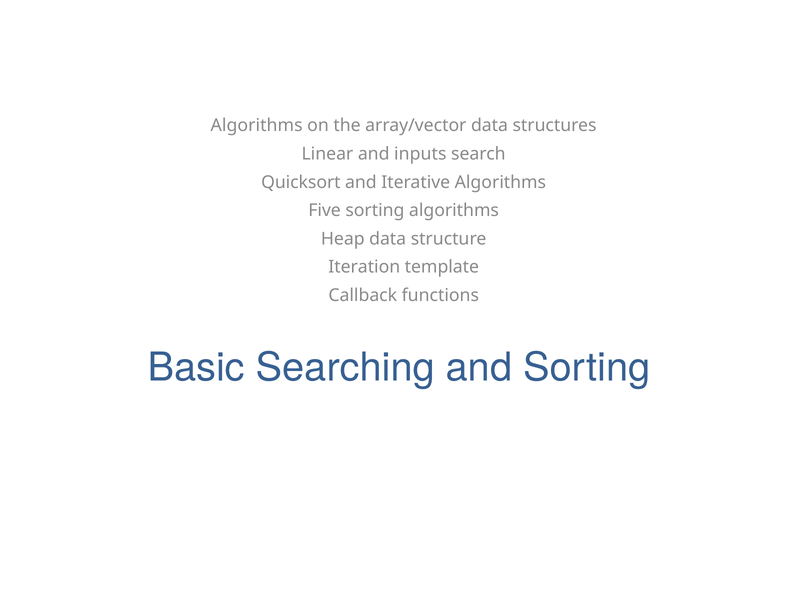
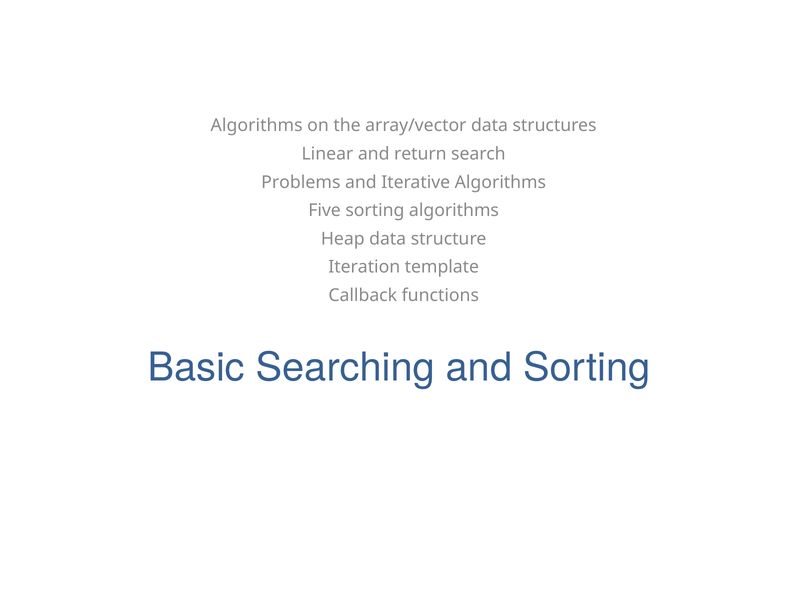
inputs: inputs -> return (420, 154)
Quicksort: Quicksort -> Problems (301, 182)
